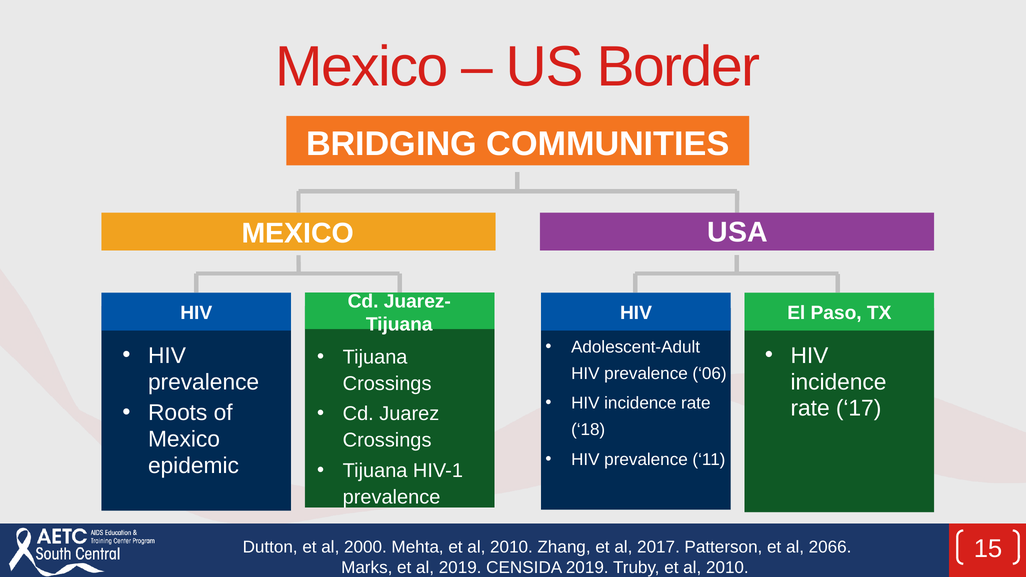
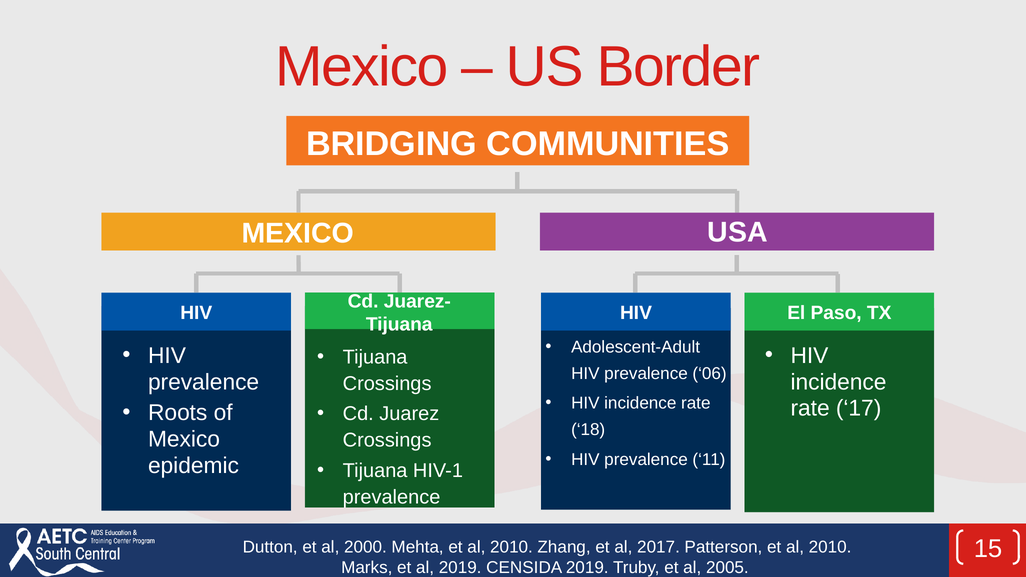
Patterson et al 2066: 2066 -> 2010 (830, 547)
Truby et al 2010: 2010 -> 2005 (727, 568)
